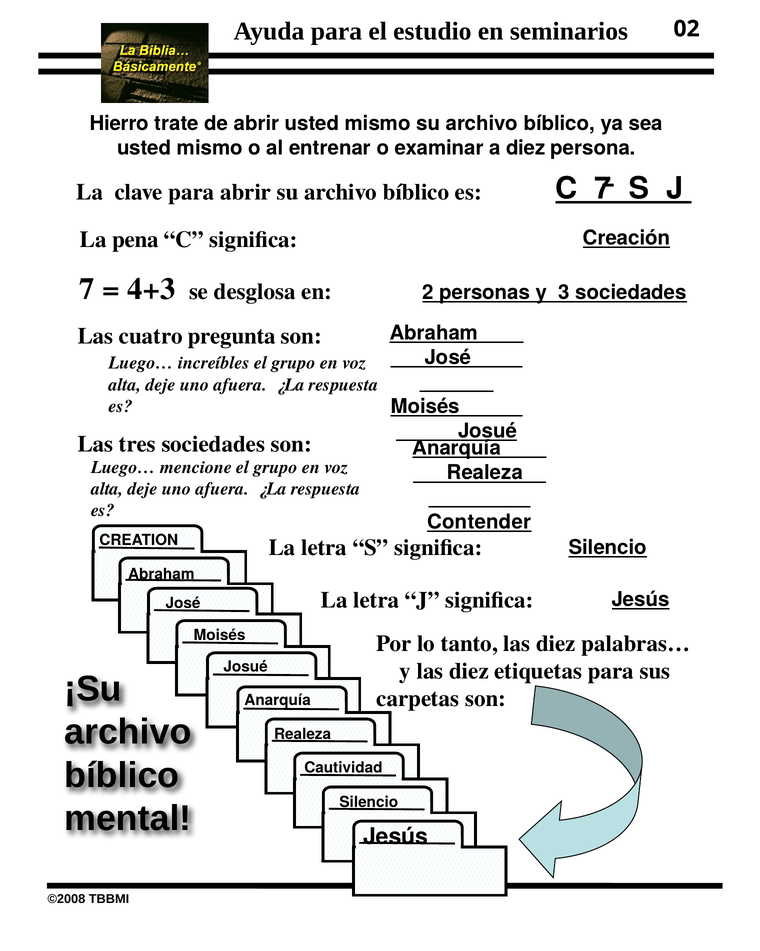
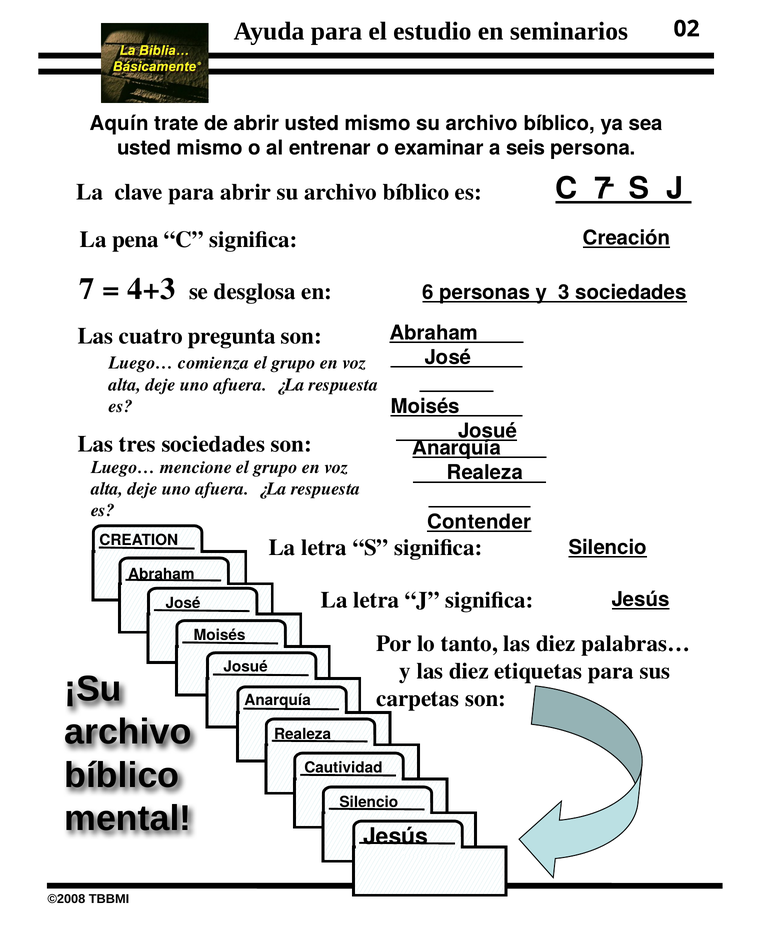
Hierro: Hierro -> Aquín (119, 123)
a diez: diez -> seis (526, 148)
2: 2 -> 6 (428, 292)
increíbles: increíbles -> comienza (214, 363)
